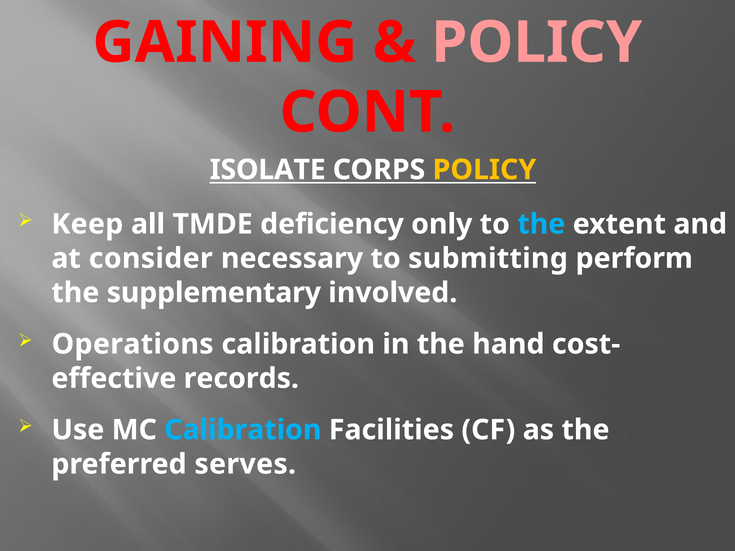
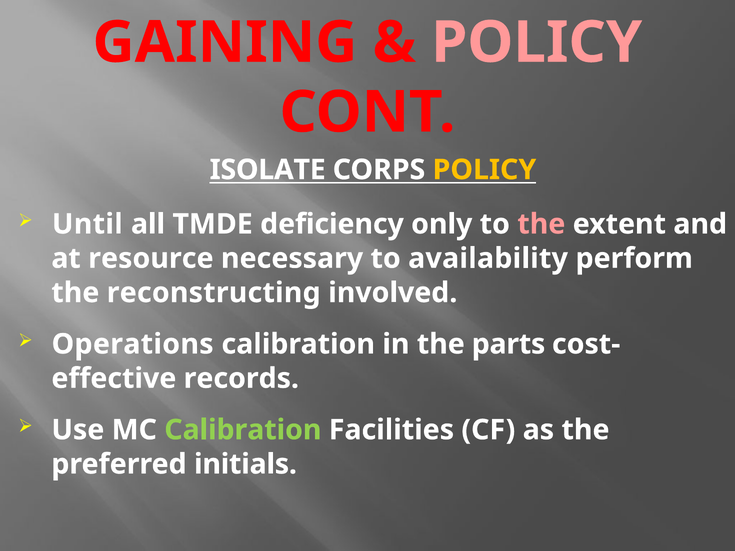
Keep: Keep -> Until (87, 224)
the colour: light blue -> pink (541, 224)
consider: consider -> resource (151, 259)
submitting: submitting -> availability (488, 259)
supplementary: supplementary -> reconstructing (214, 293)
hand: hand -> parts (509, 344)
Calibration colour: light blue -> light green (243, 430)
serves: serves -> initials (245, 464)
